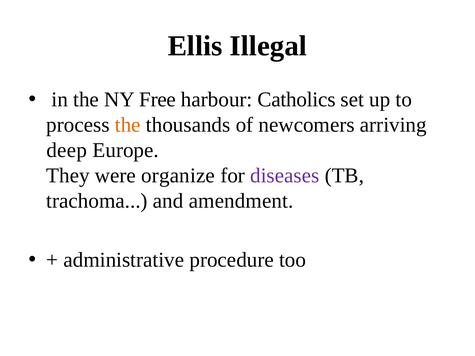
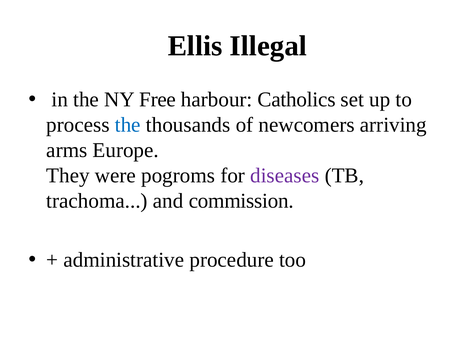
the colour: orange -> blue (128, 125)
deep: deep -> arms (67, 150)
organize: organize -> pogroms (178, 176)
amendment: amendment -> commission (241, 201)
